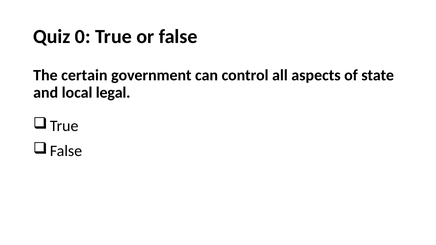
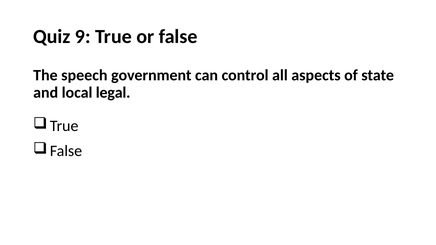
0: 0 -> 9 (83, 37)
certain: certain -> speech (84, 75)
